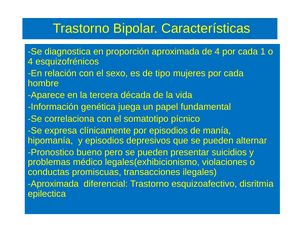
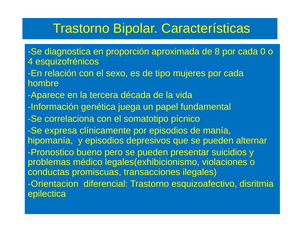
de 4: 4 -> 8 (217, 52)
1: 1 -> 0 (263, 52)
Aproximada: Aproximada -> Orientacion (53, 184)
